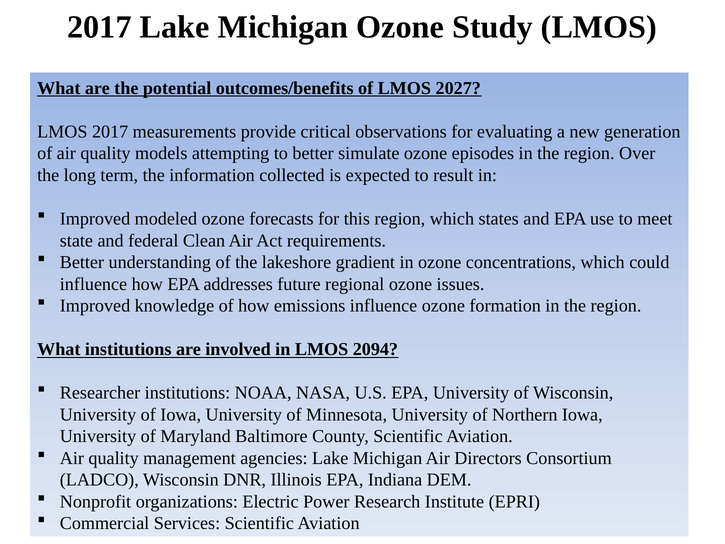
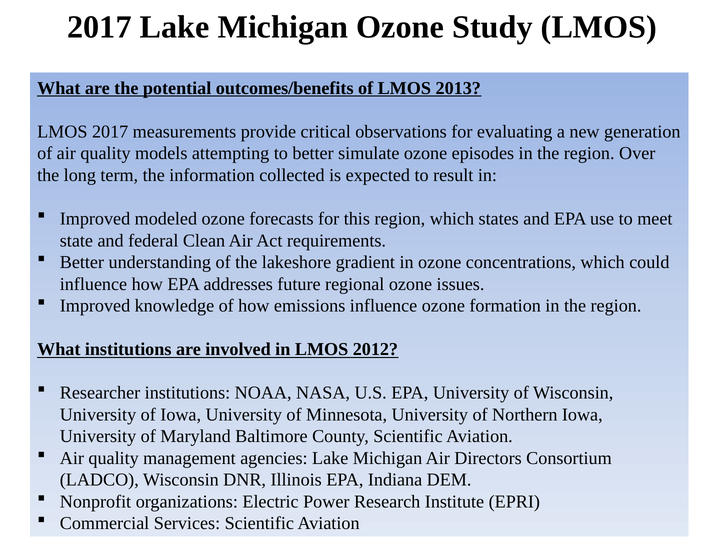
2027: 2027 -> 2013 (458, 88)
2094: 2094 -> 2012 (375, 349)
